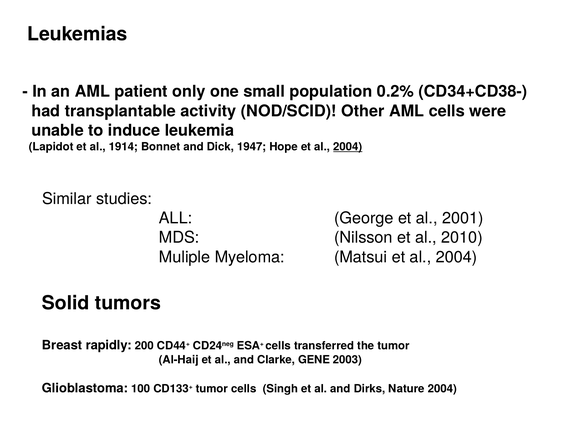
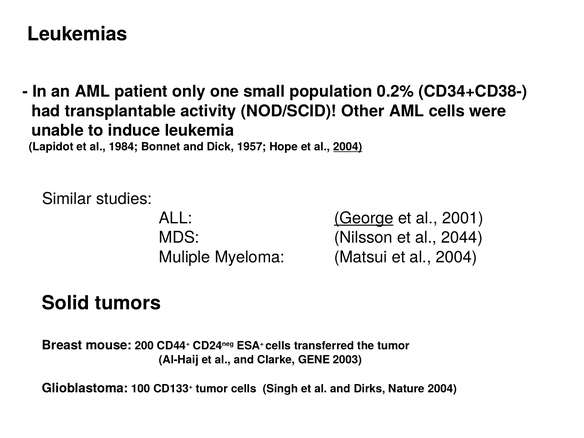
1914: 1914 -> 1984 (123, 147)
1947: 1947 -> 1957 (252, 147)
George underline: none -> present (364, 218)
2010: 2010 -> 2044 (462, 238)
rapidly: rapidly -> mouse (109, 345)
